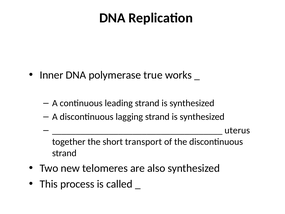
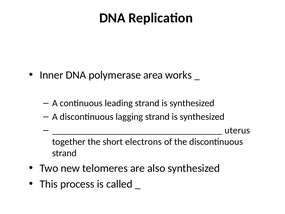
true: true -> area (153, 75)
transport: transport -> electrons (143, 142)
